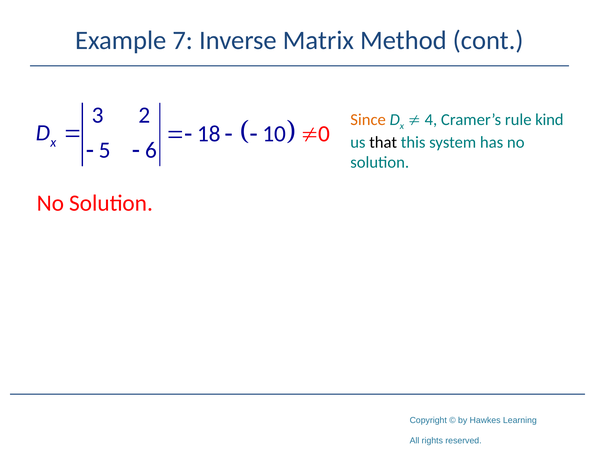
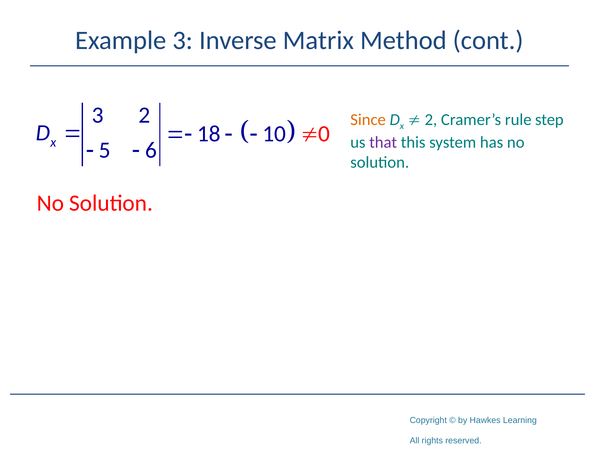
Example 7: 7 -> 3 (183, 40)
4: 4 -> 2 (431, 120)
kind: kind -> step (549, 120)
that colour: black -> purple (383, 142)
